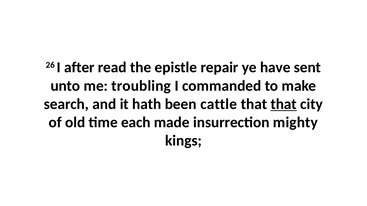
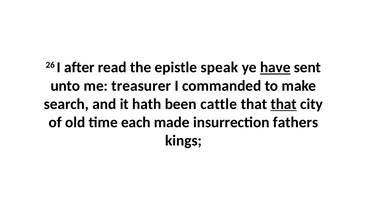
repair: repair -> speak (219, 68)
have underline: none -> present (275, 68)
troubling: troubling -> treasurer (141, 86)
mighty: mighty -> fathers (296, 123)
